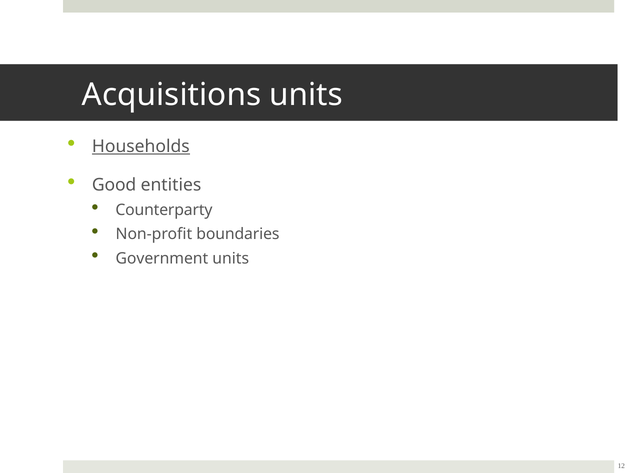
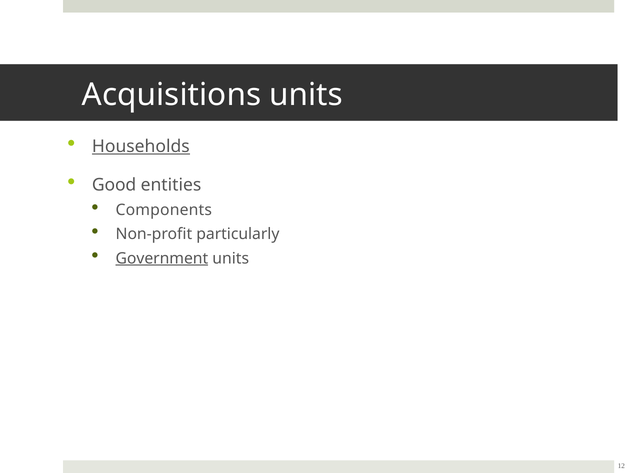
Counterparty: Counterparty -> Components (164, 210)
boundaries: boundaries -> particularly (238, 234)
Government underline: none -> present (162, 258)
